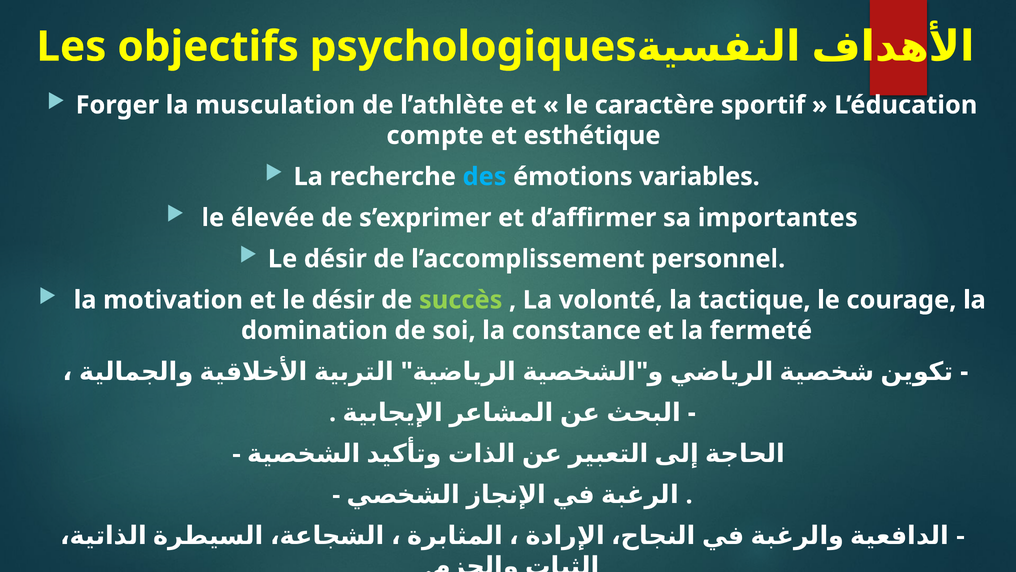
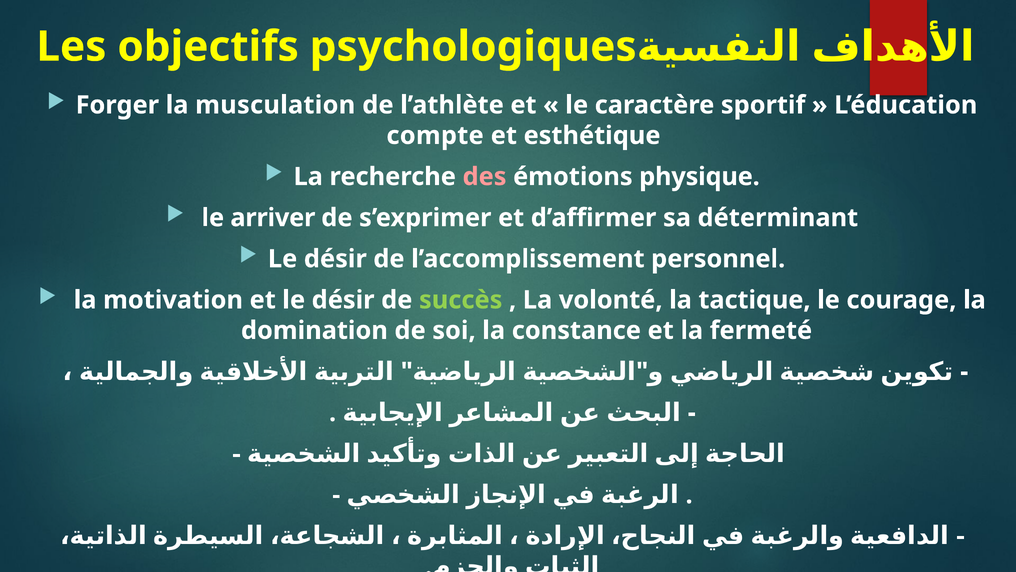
des colour: light blue -> pink (485, 177)
variables: variables -> physique (699, 177)
élevée: élevée -> arriver (273, 218)
importantes: importantes -> déterminant (778, 218)
